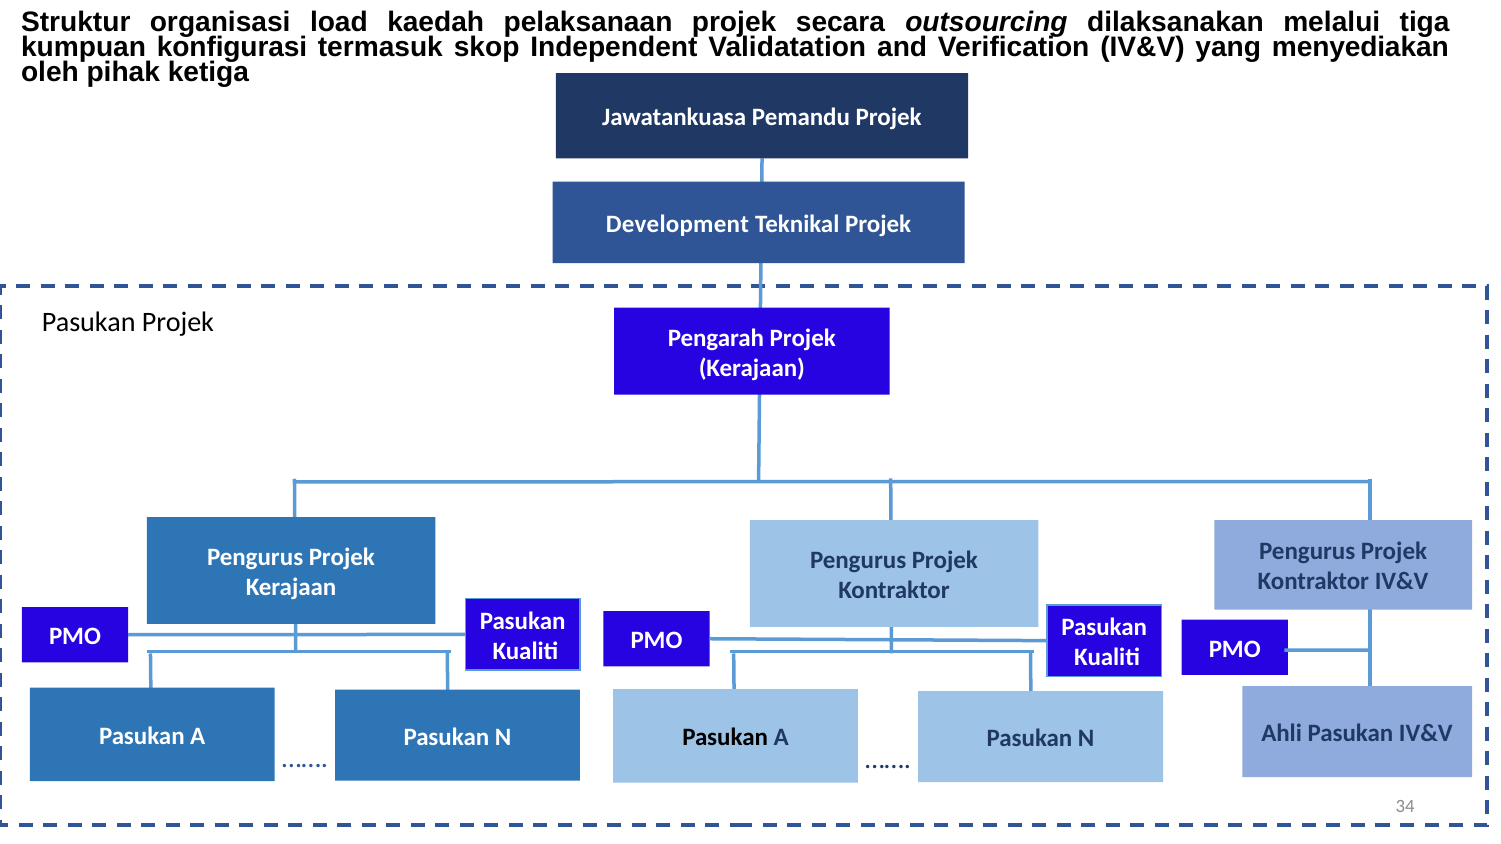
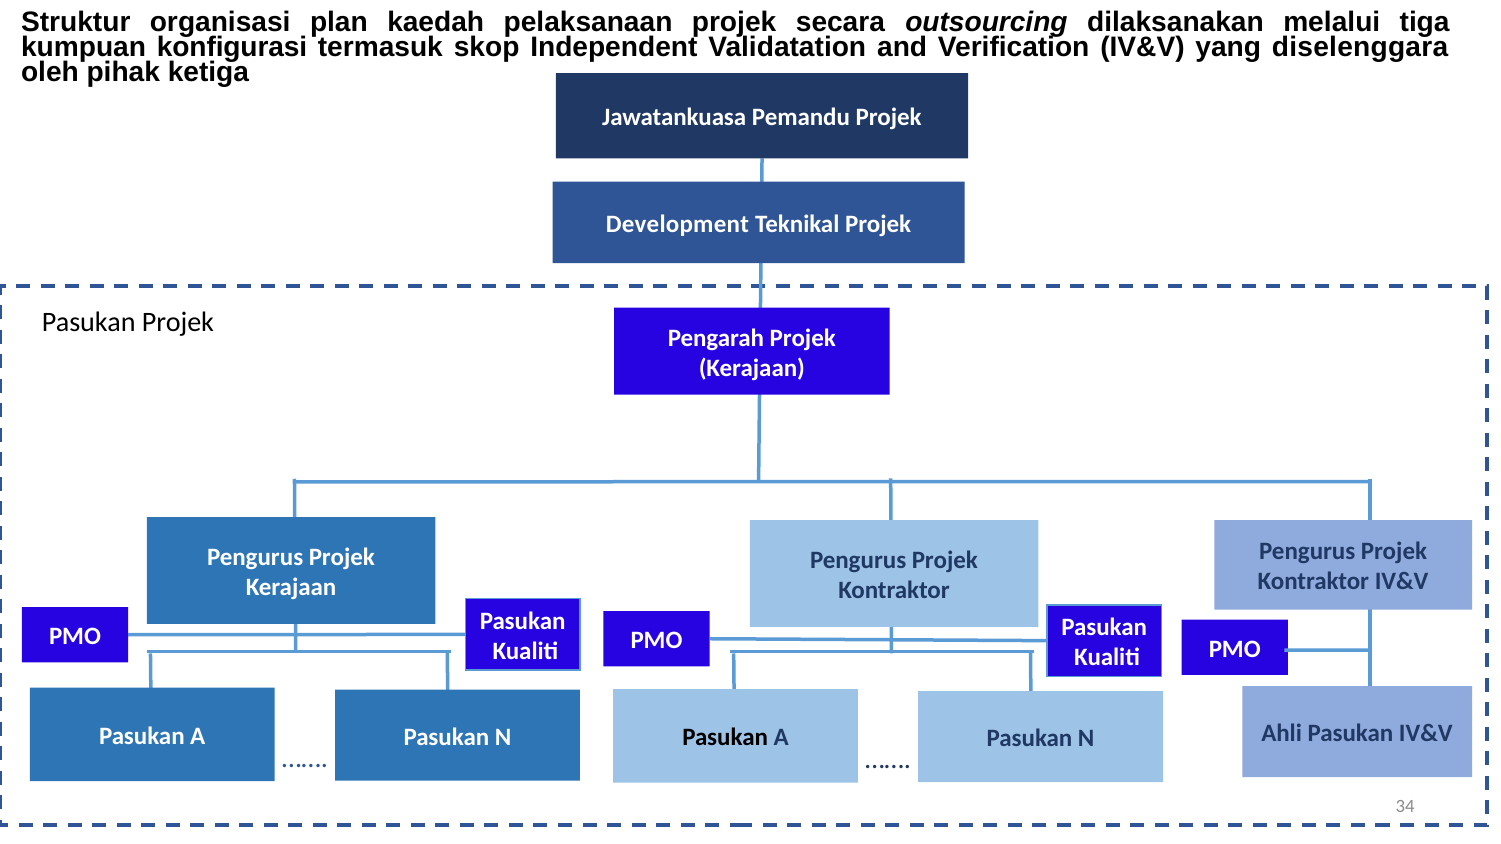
load: load -> plan (339, 22)
menyediakan: menyediakan -> diselenggara (1360, 47)
